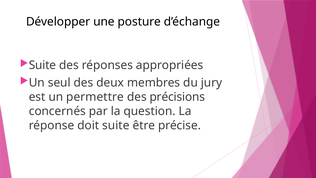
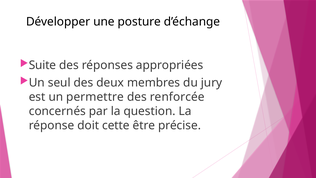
précisions: précisions -> renforcée (177, 97)
doit suite: suite -> cette (116, 125)
